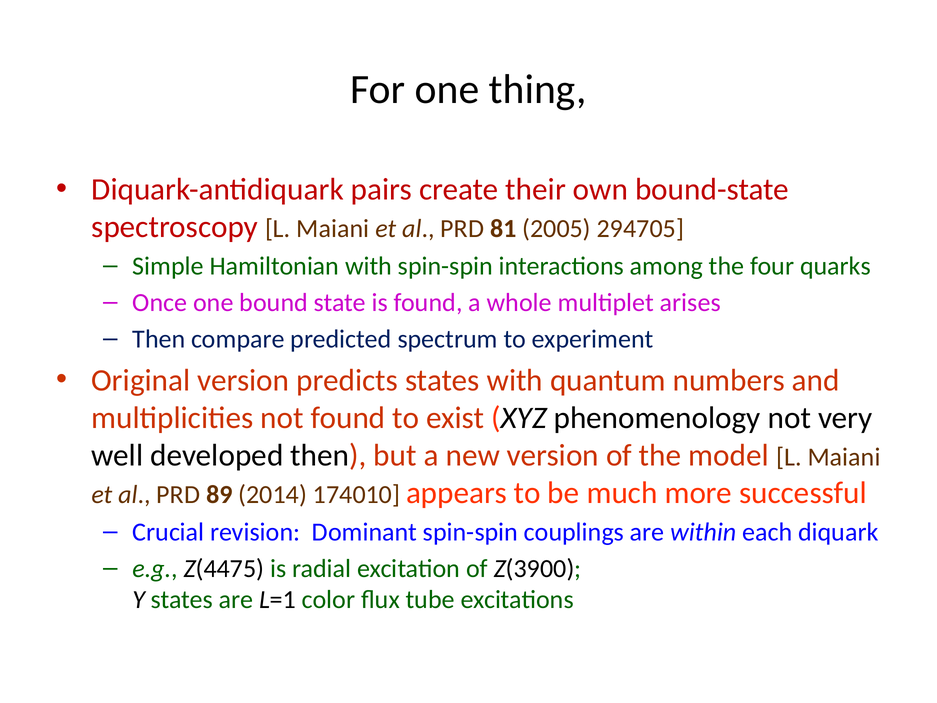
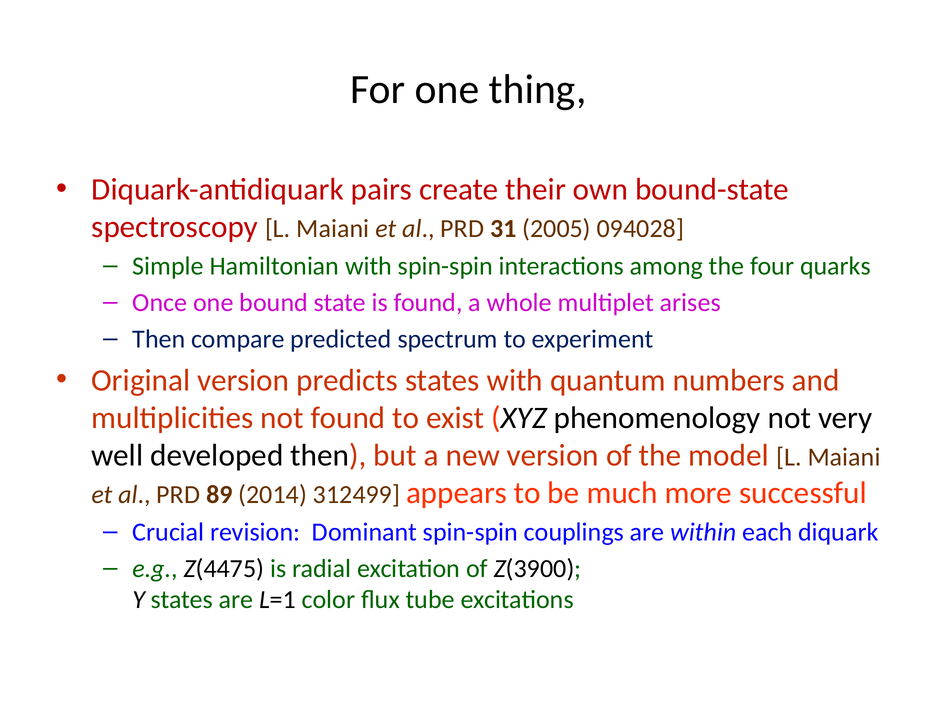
81: 81 -> 31 (503, 229)
294705: 294705 -> 094028 (640, 229)
174010: 174010 -> 312499 (356, 494)
